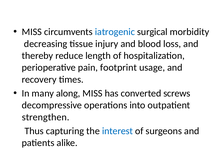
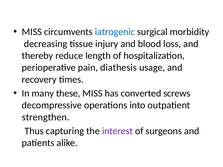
footprint: footprint -> diathesis (118, 68)
along: along -> these (68, 93)
interest colour: blue -> purple (117, 131)
